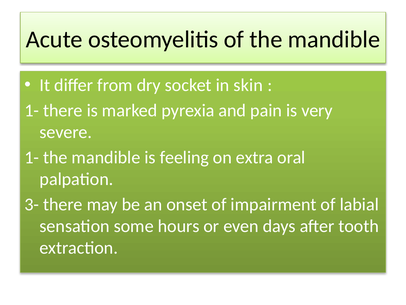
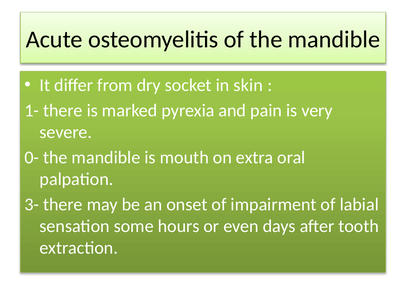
1-: 1- -> 0- (32, 157)
feeling: feeling -> mouth (184, 157)
